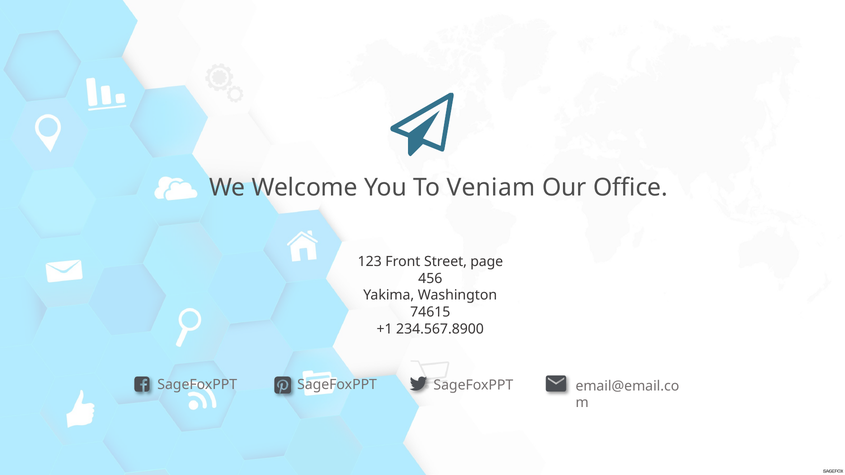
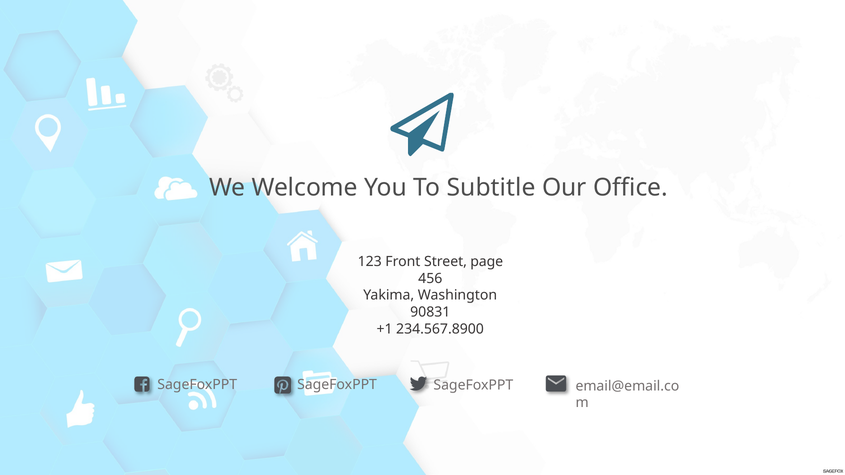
Veniam: Veniam -> Subtitle (491, 188)
74615: 74615 -> 90831 (430, 312)
